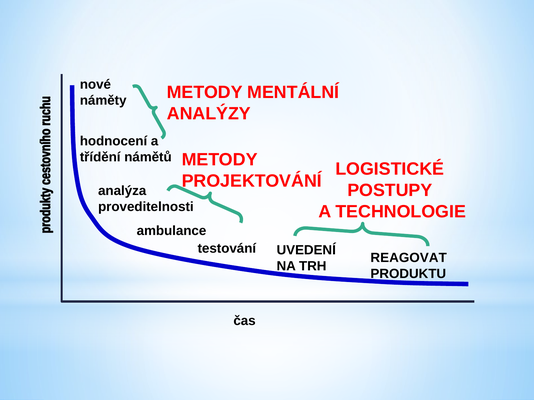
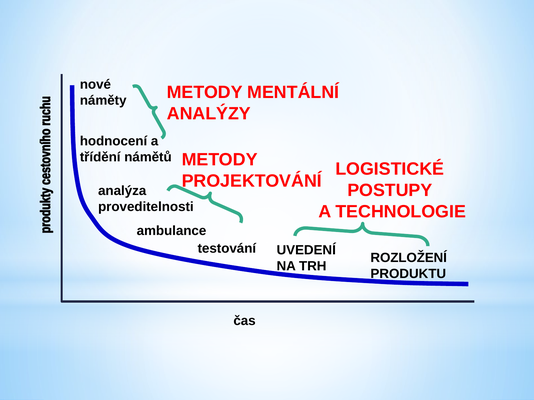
REAGOVAT: REAGOVAT -> ROZLOŽENÍ (409, 258)
